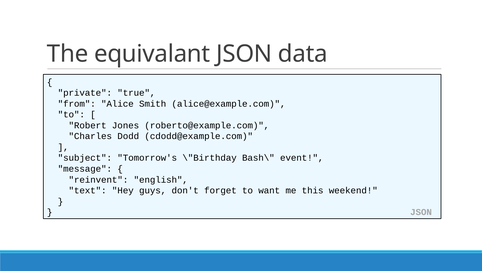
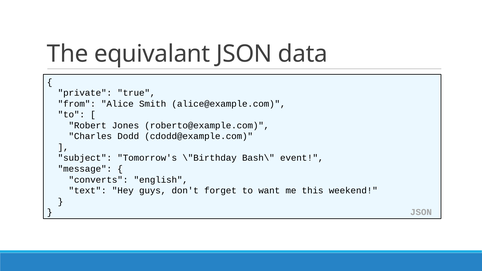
reinvent: reinvent -> converts (98, 180)
